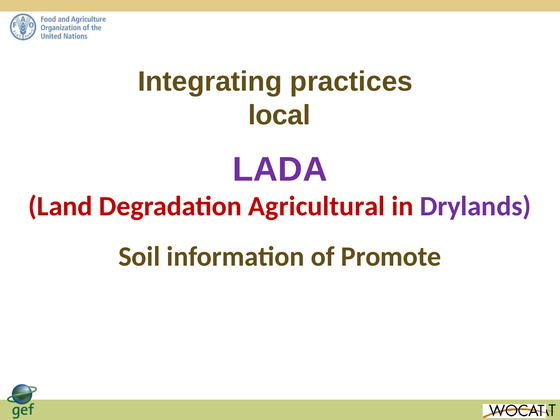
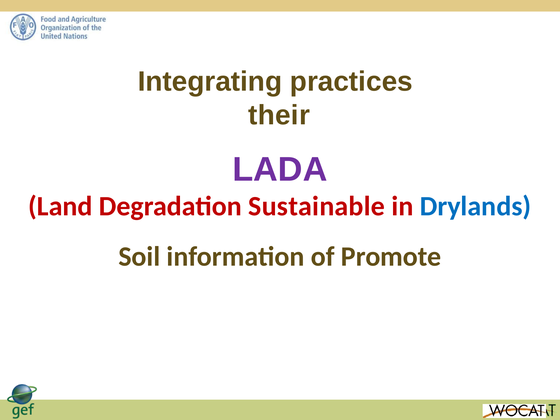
local: local -> their (279, 115)
Agricultural: Agricultural -> Sustainable (317, 206)
Drylands colour: purple -> blue (475, 206)
